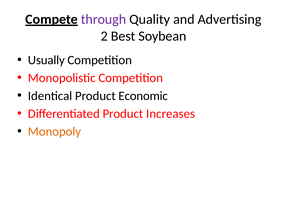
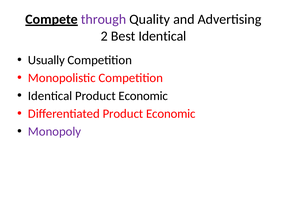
Best Soybean: Soybean -> Identical (162, 36)
Differentiated Product Increases: Increases -> Economic (171, 114)
Monopoly colour: orange -> purple (55, 132)
